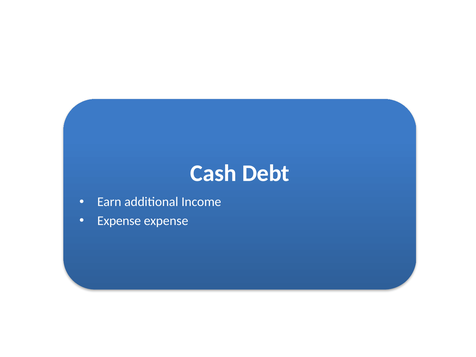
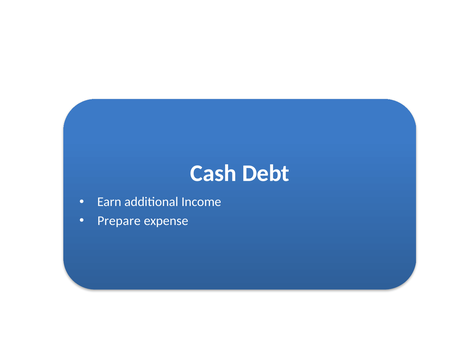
Expense: Expense -> Prepare (119, 221)
